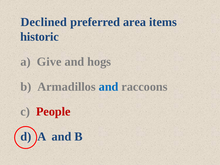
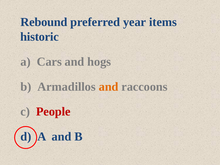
Declined: Declined -> Rebound (44, 22)
area: area -> year (135, 22)
Give: Give -> Cars (49, 62)
and colour: blue -> orange (109, 87)
